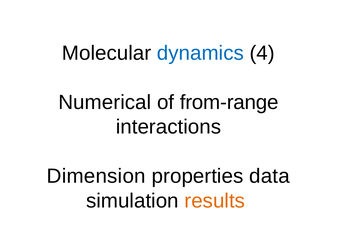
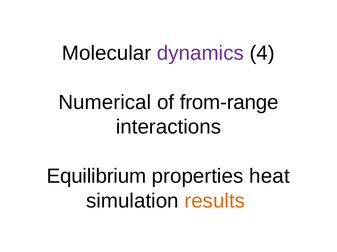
dynamics colour: blue -> purple (200, 53)
Dimension: Dimension -> Equilibrium (96, 177)
data: data -> heat (269, 177)
